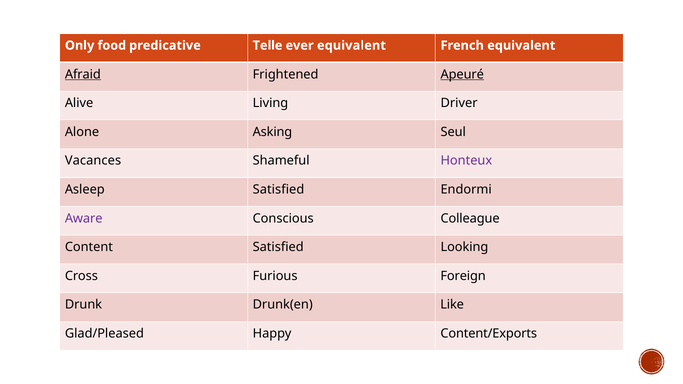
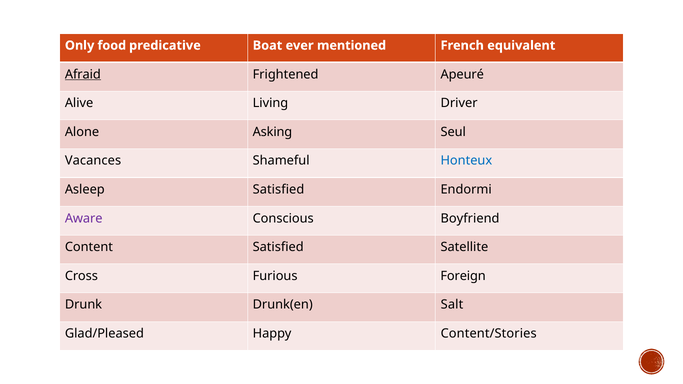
Telle: Telle -> Boat (267, 46)
ever equivalent: equivalent -> mentioned (352, 46)
Apeuré underline: present -> none (462, 74)
Honteux colour: purple -> blue (466, 161)
Colleague: Colleague -> Boyfriend (470, 218)
Looking: Looking -> Satellite (464, 247)
Like: Like -> Salt (452, 305)
Content/Exports: Content/Exports -> Content/Stories (489, 334)
